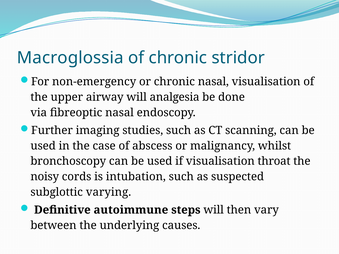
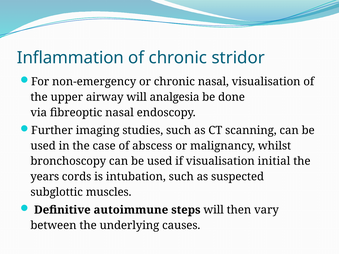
Macroglossia: Macroglossia -> Inflammation (70, 58)
throat: throat -> initial (274, 161)
noisy: noisy -> years (45, 177)
varying: varying -> muscles (109, 192)
